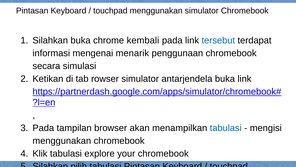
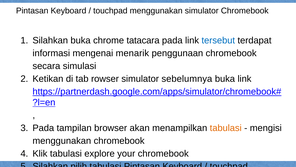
kembali: kembali -> tatacara (143, 40)
antarjendela: antarjendela -> sebelumnya (187, 79)
tabulasi colour: blue -> orange (226, 128)
